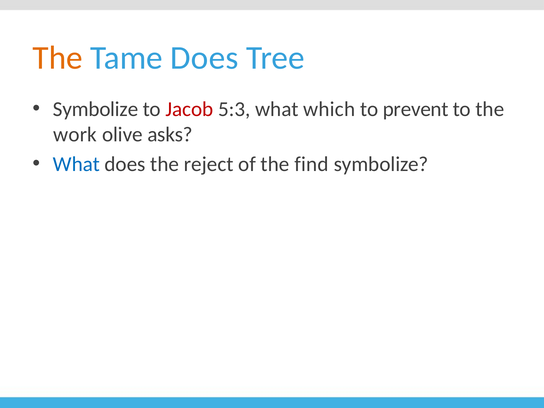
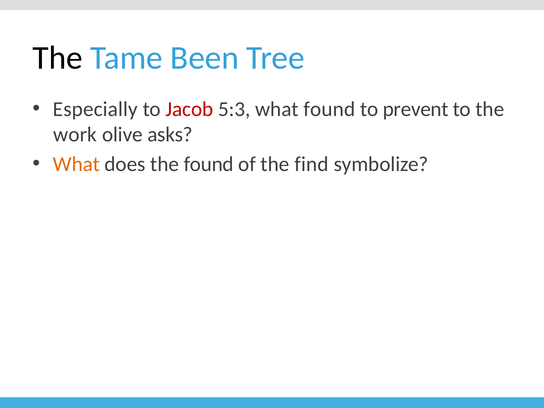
The colour: orange -> black (58, 58)
Tame Does: Does -> Been (205, 58)
Symbolize: Symbolize -> Especially (95, 109)
what which: which -> found (329, 109)
What colour: blue -> orange (76, 164)
the reject: reject -> found (209, 164)
